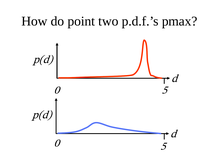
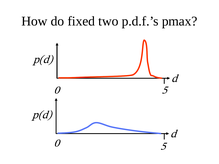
point: point -> fixed (81, 21)
